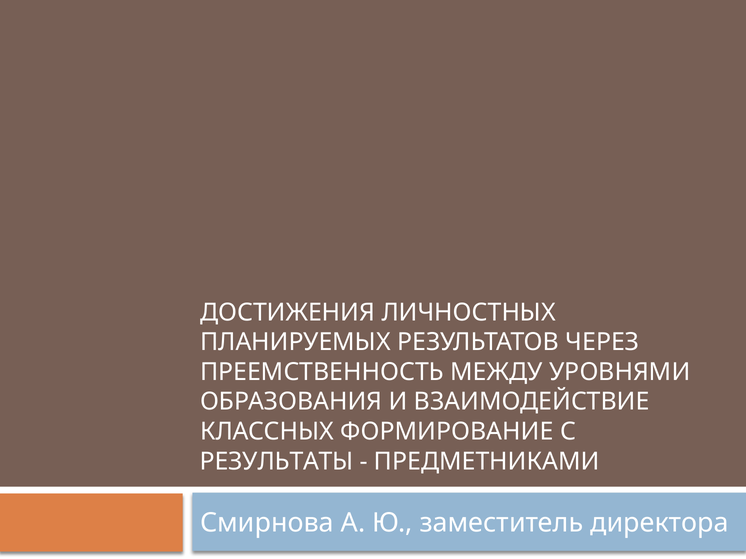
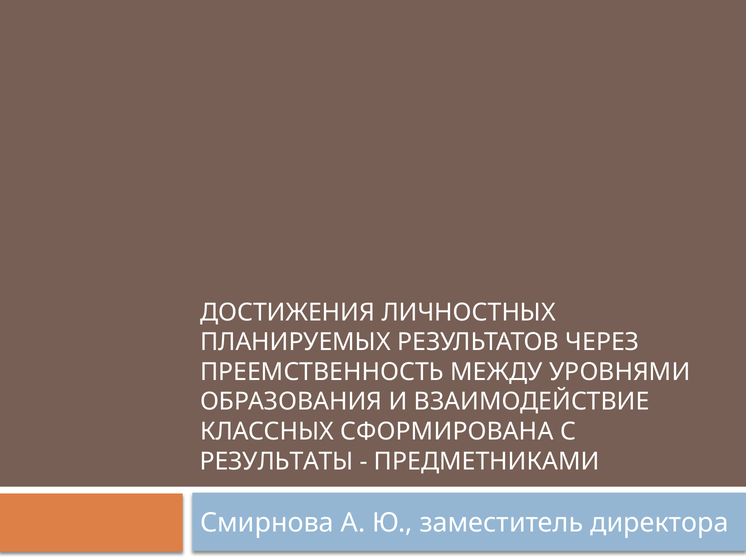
ФОРМИРОВАНИЕ: ФОРМИРОВАНИЕ -> СФОРМИРОВАНА (447, 432)
